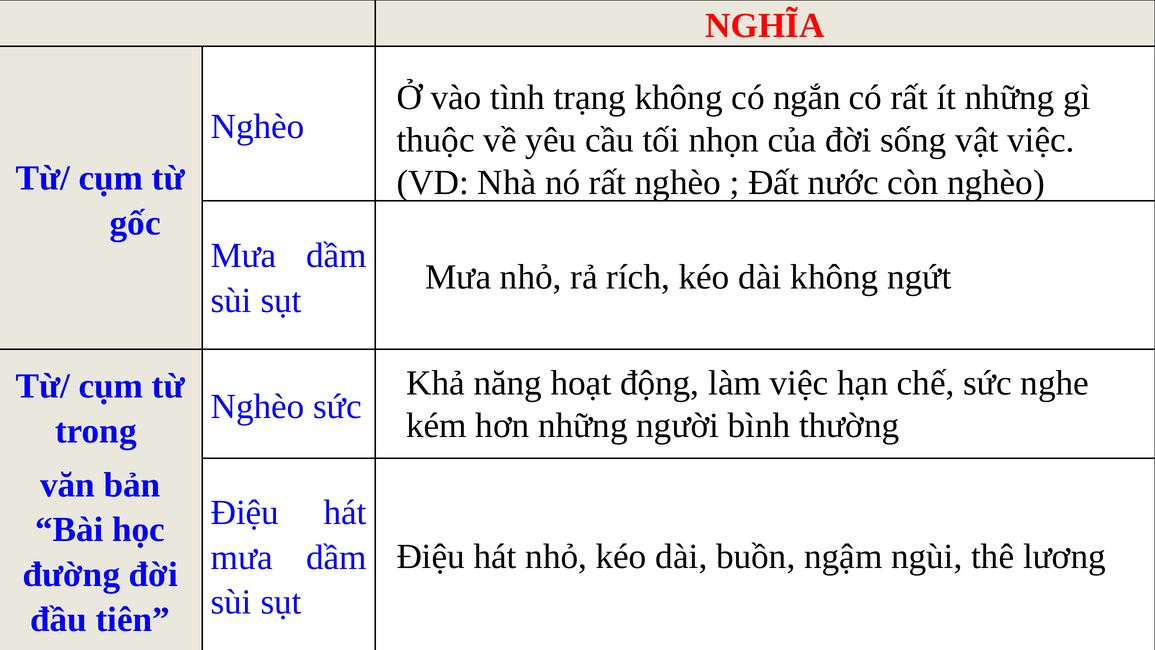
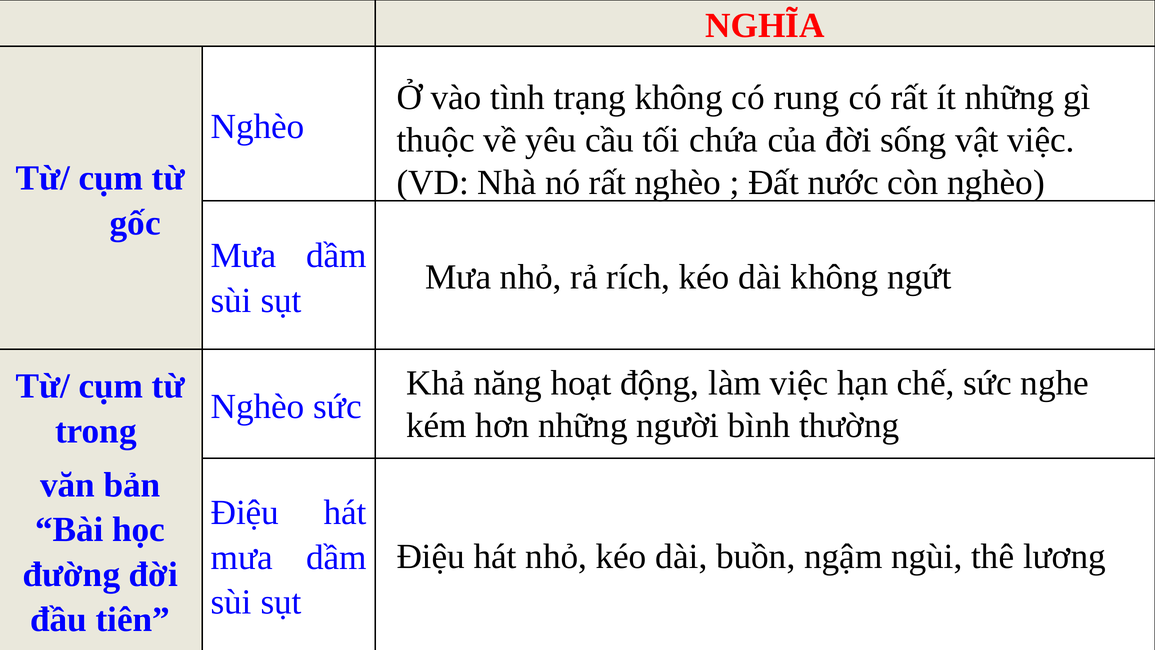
ngắn: ngắn -> rung (807, 98)
nhọn: nhọn -> chứa (724, 140)
